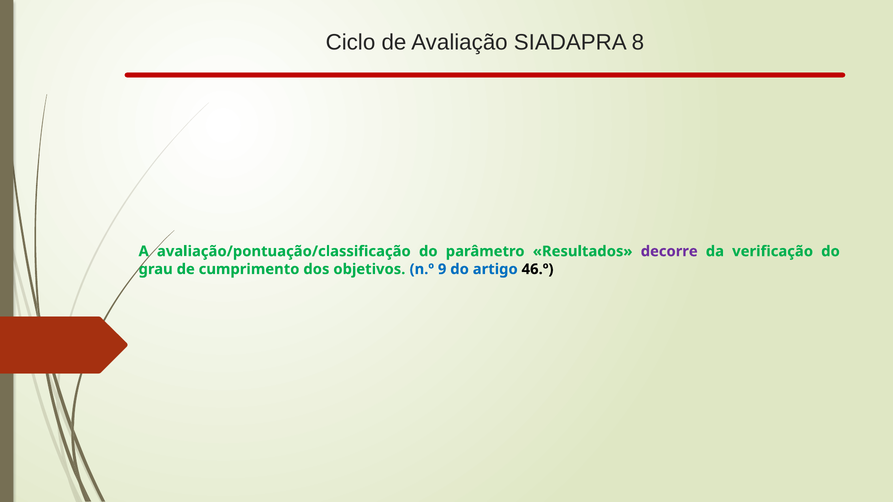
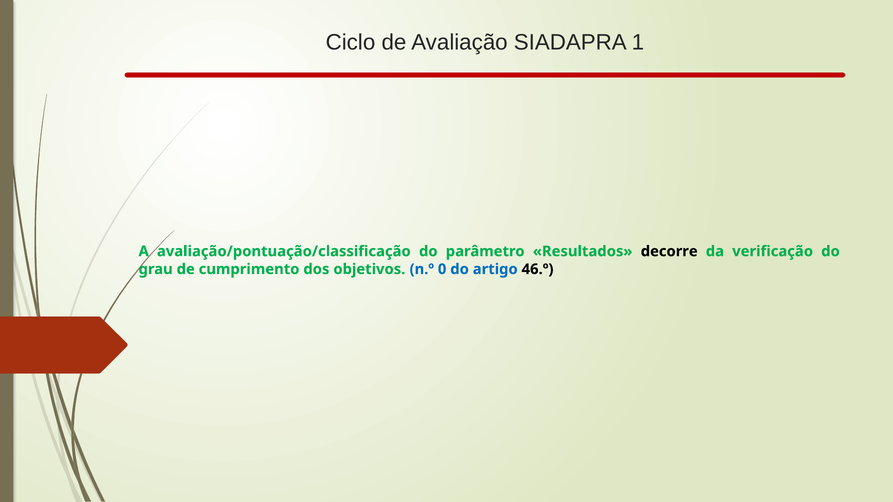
8: 8 -> 1 (638, 42)
decorre colour: purple -> black (669, 251)
9: 9 -> 0 (442, 269)
